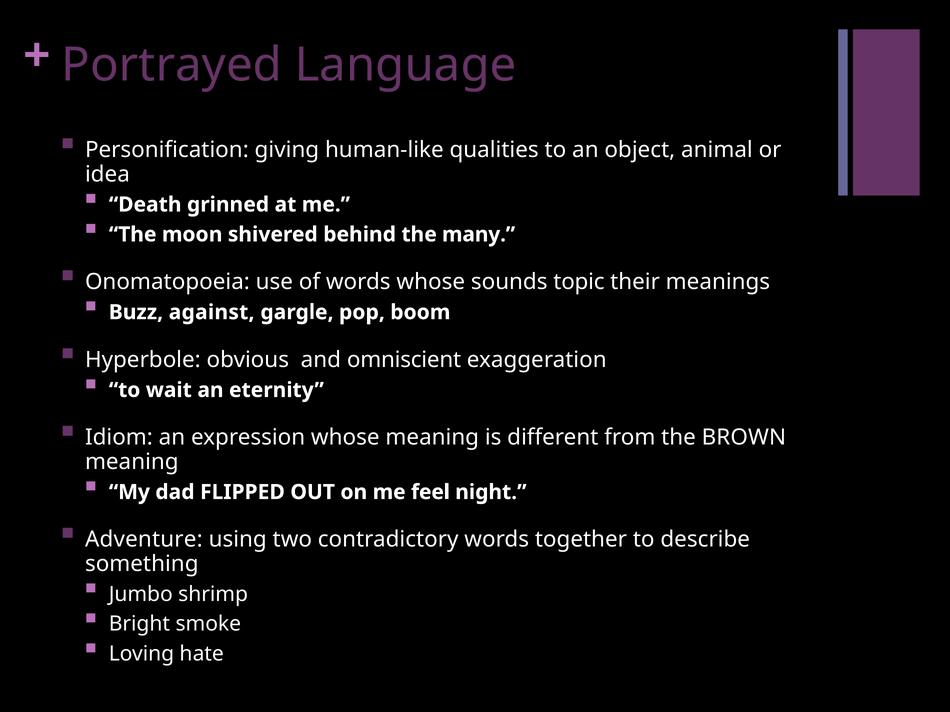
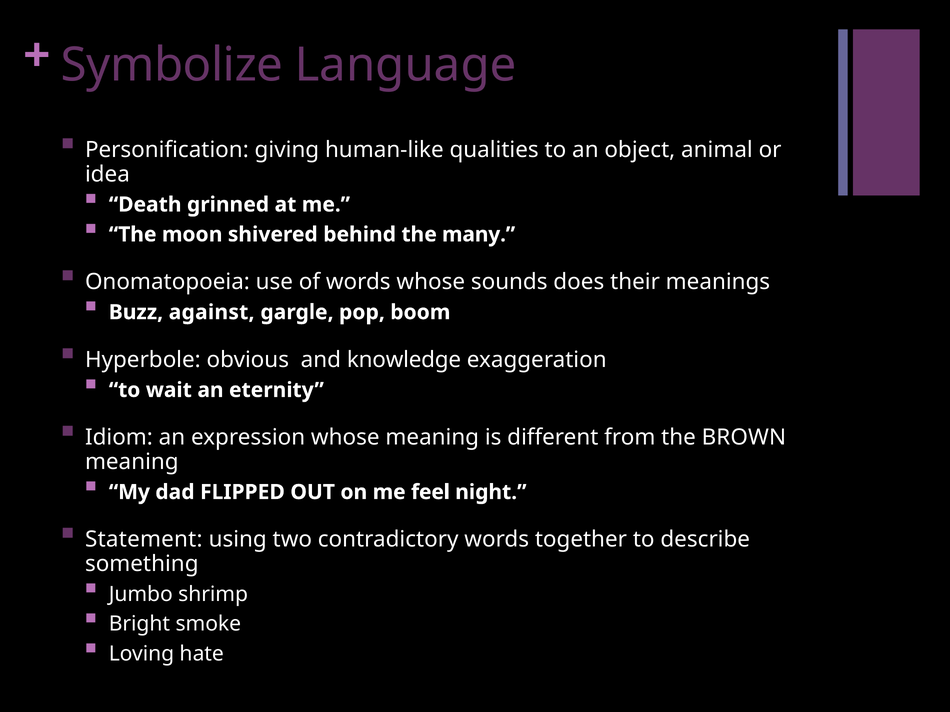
Portrayed: Portrayed -> Symbolize (172, 65)
topic: topic -> does (579, 282)
omniscient: omniscient -> knowledge (404, 360)
Adventure: Adventure -> Statement (144, 540)
